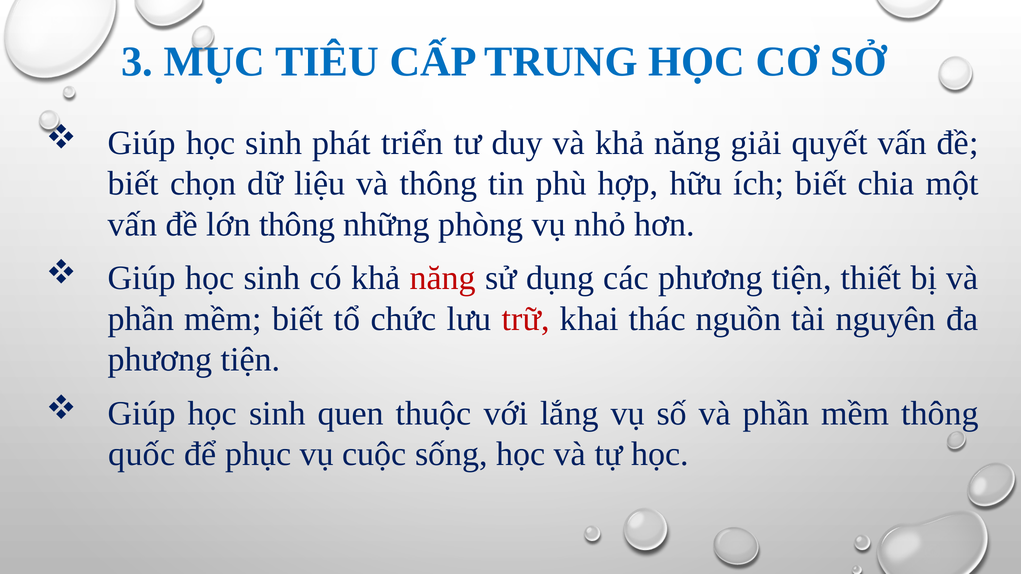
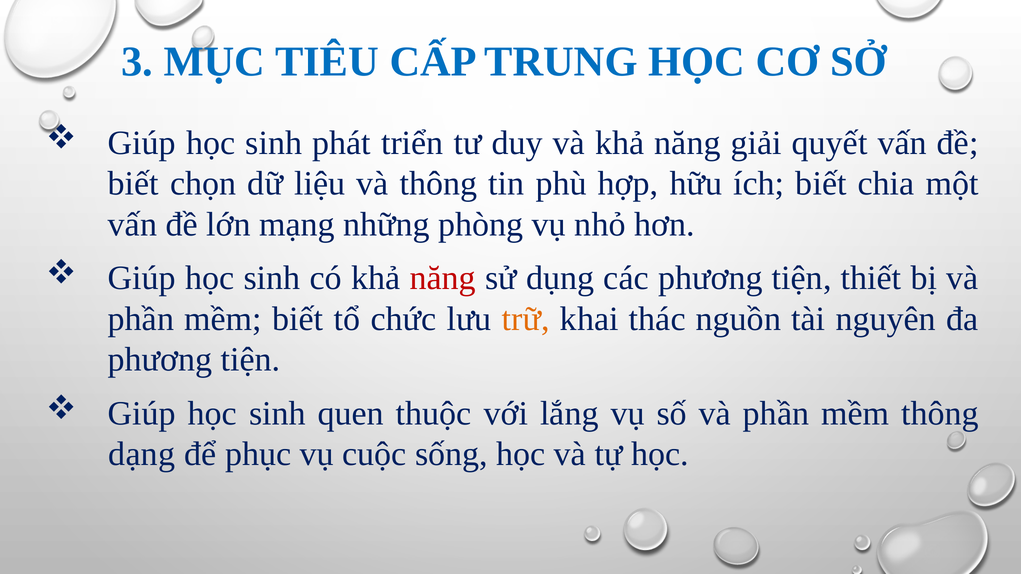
lớn thông: thông -> mạng (297, 225)
trữ colour: red -> orange (526, 319)
quốc: quốc -> dạng (142, 454)
